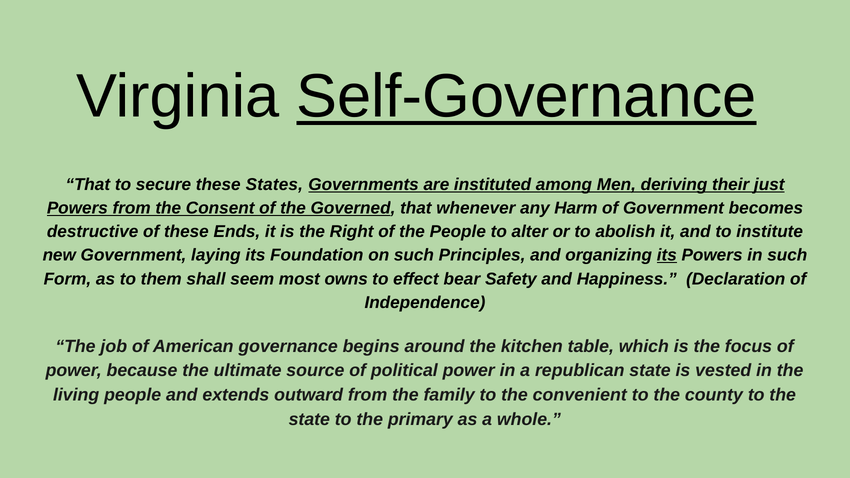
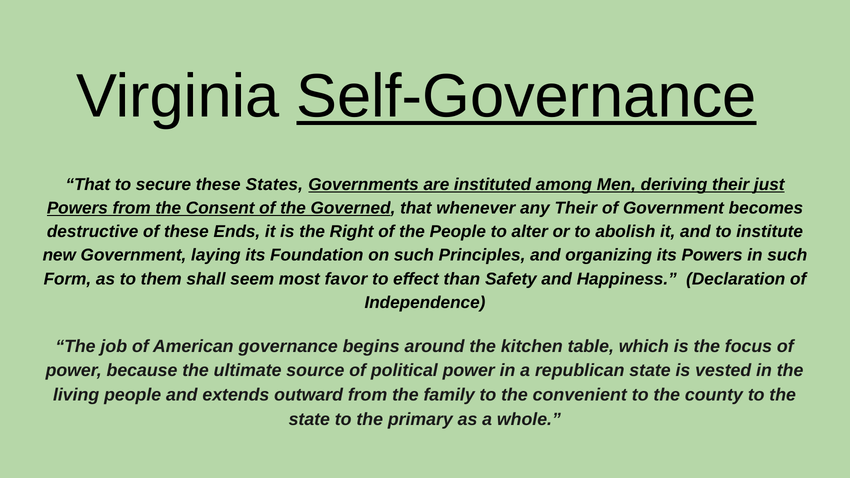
any Harm: Harm -> Their (576, 208)
its underline: present -> none (667, 255)
owns: owns -> favor (346, 279)
bear: bear -> than (462, 279)
